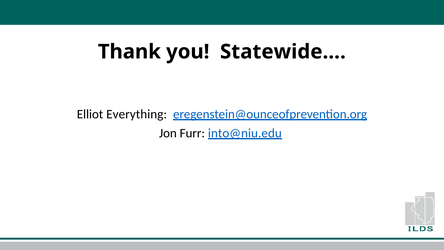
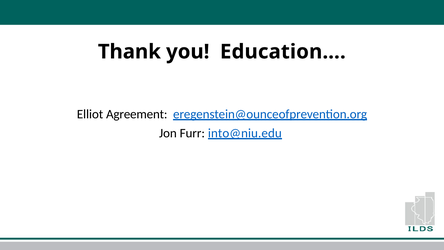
Statewide…: Statewide… -> Education… (283, 52)
Everything: Everything -> Agreement (137, 114)
